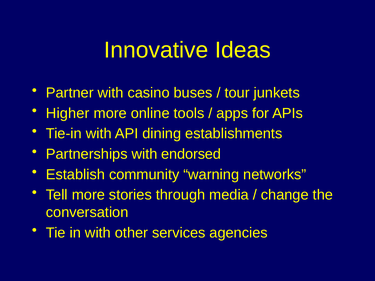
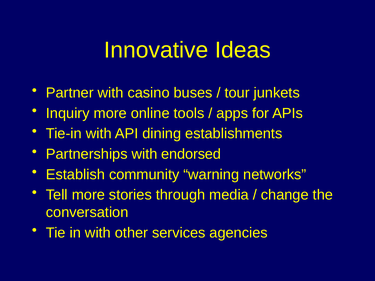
Higher: Higher -> Inquiry (68, 113)
